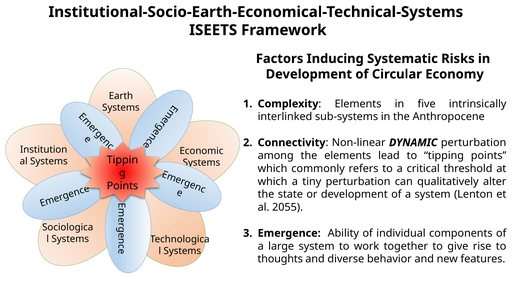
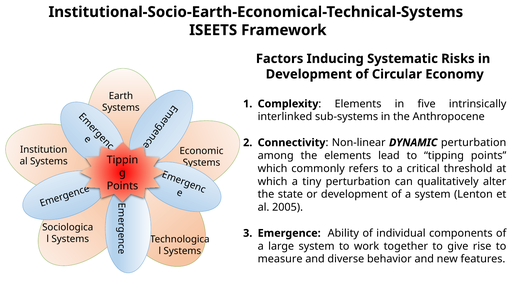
2055: 2055 -> 2005 (288, 207)
thoughts: thoughts -> measure (280, 259)
